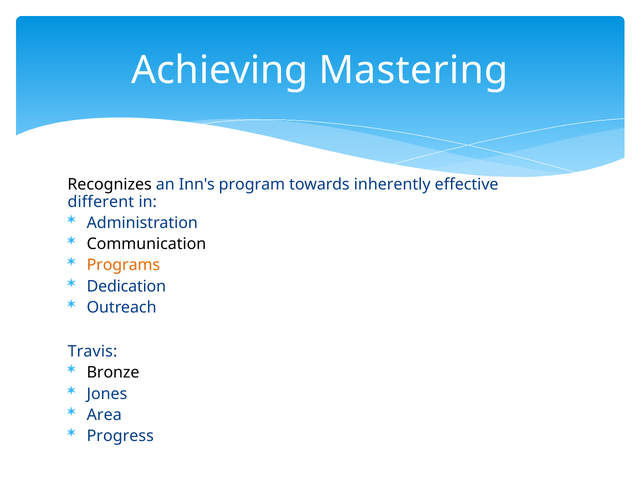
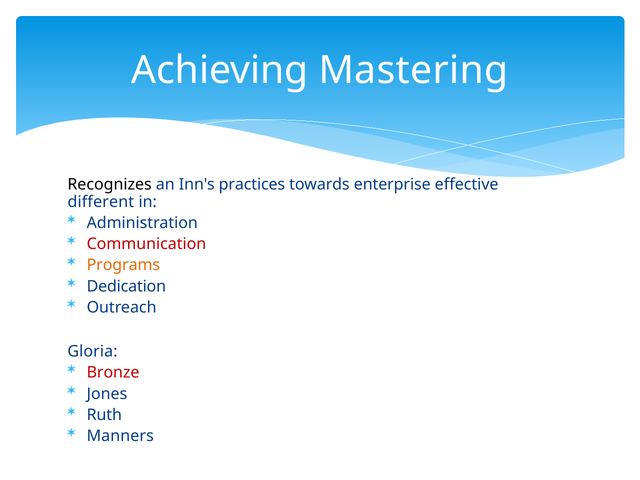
program: program -> practices (252, 185)
inherently: inherently -> enterprise (392, 185)
Communication colour: black -> red (146, 244)
Travis: Travis -> Gloria (92, 352)
Bronze colour: black -> red (113, 373)
Area: Area -> Ruth (104, 415)
Progress: Progress -> Manners (120, 436)
